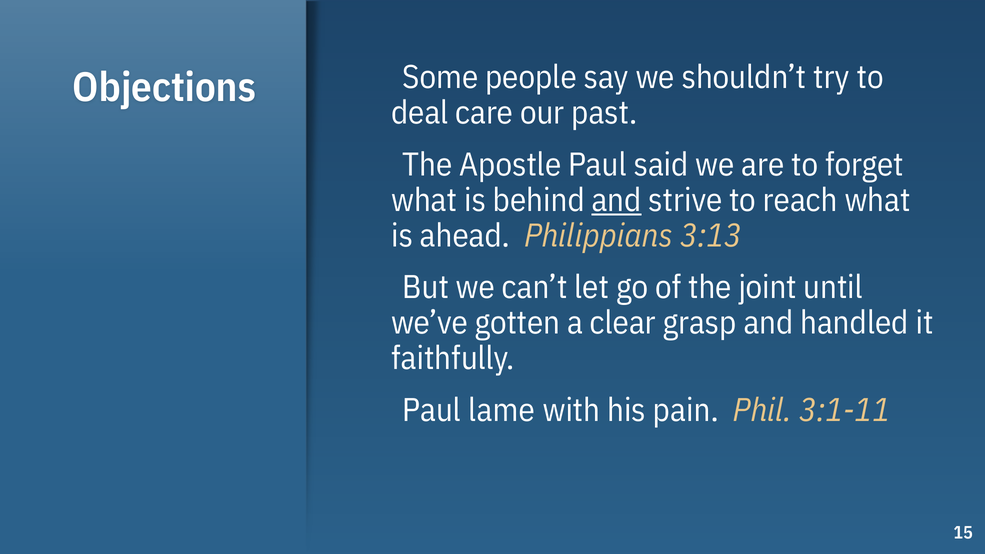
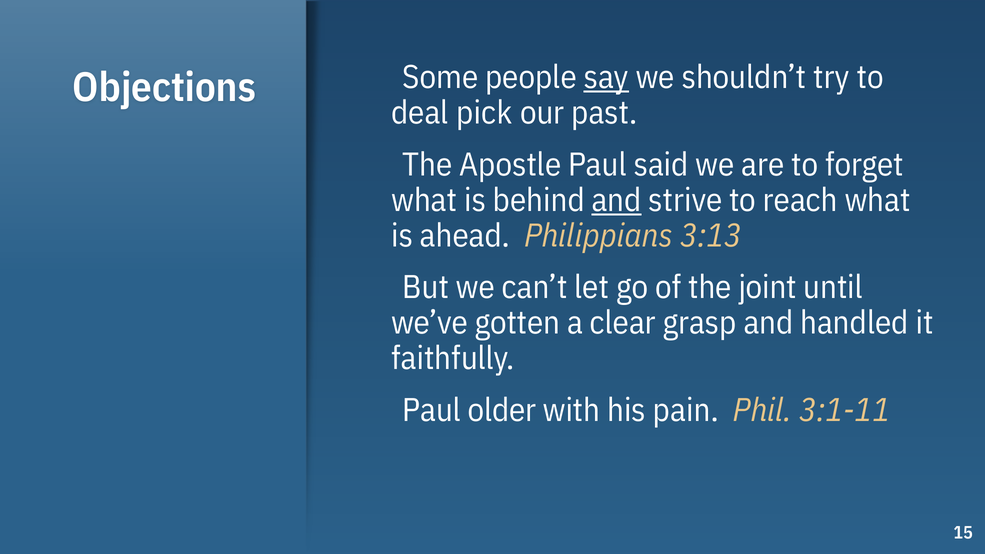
say underline: none -> present (606, 78)
care: care -> pick (484, 113)
lame: lame -> older (502, 410)
